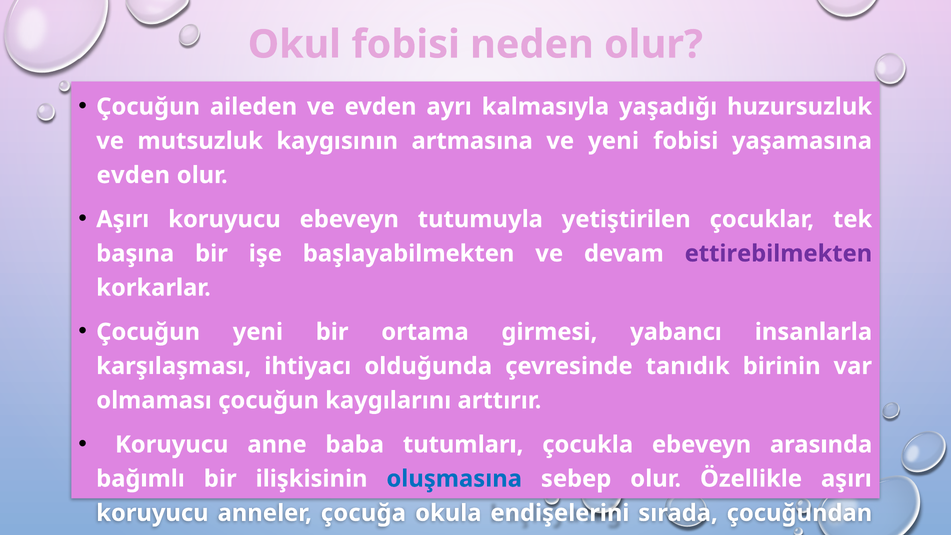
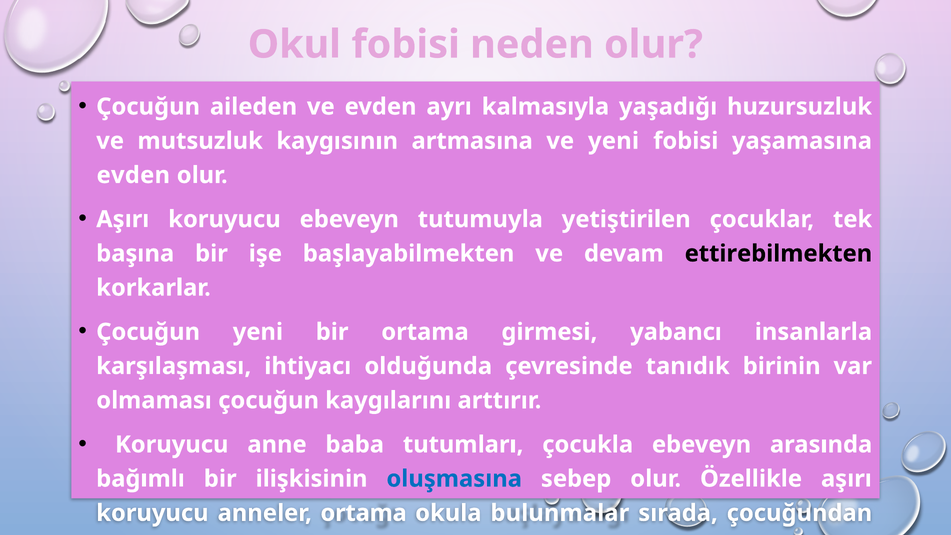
ettirebilmekten colour: purple -> black (778, 254)
anneler çocuğa: çocuğa -> ortama (364, 513)
okula endişelerini: endişelerini -> bulunmalar (560, 513)
